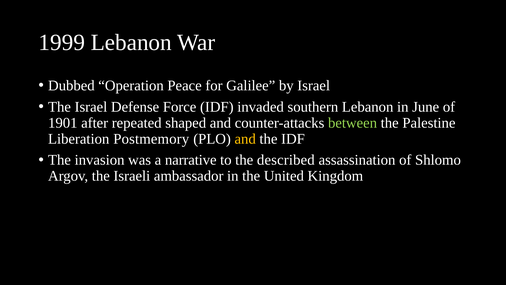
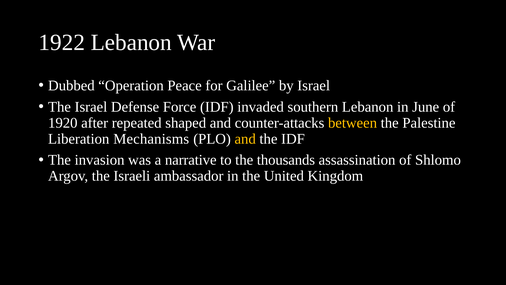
1999: 1999 -> 1922 (62, 43)
1901: 1901 -> 1920 (63, 123)
between colour: light green -> yellow (353, 123)
Postmemory: Postmemory -> Mechanisms (151, 139)
described: described -> thousands (286, 160)
